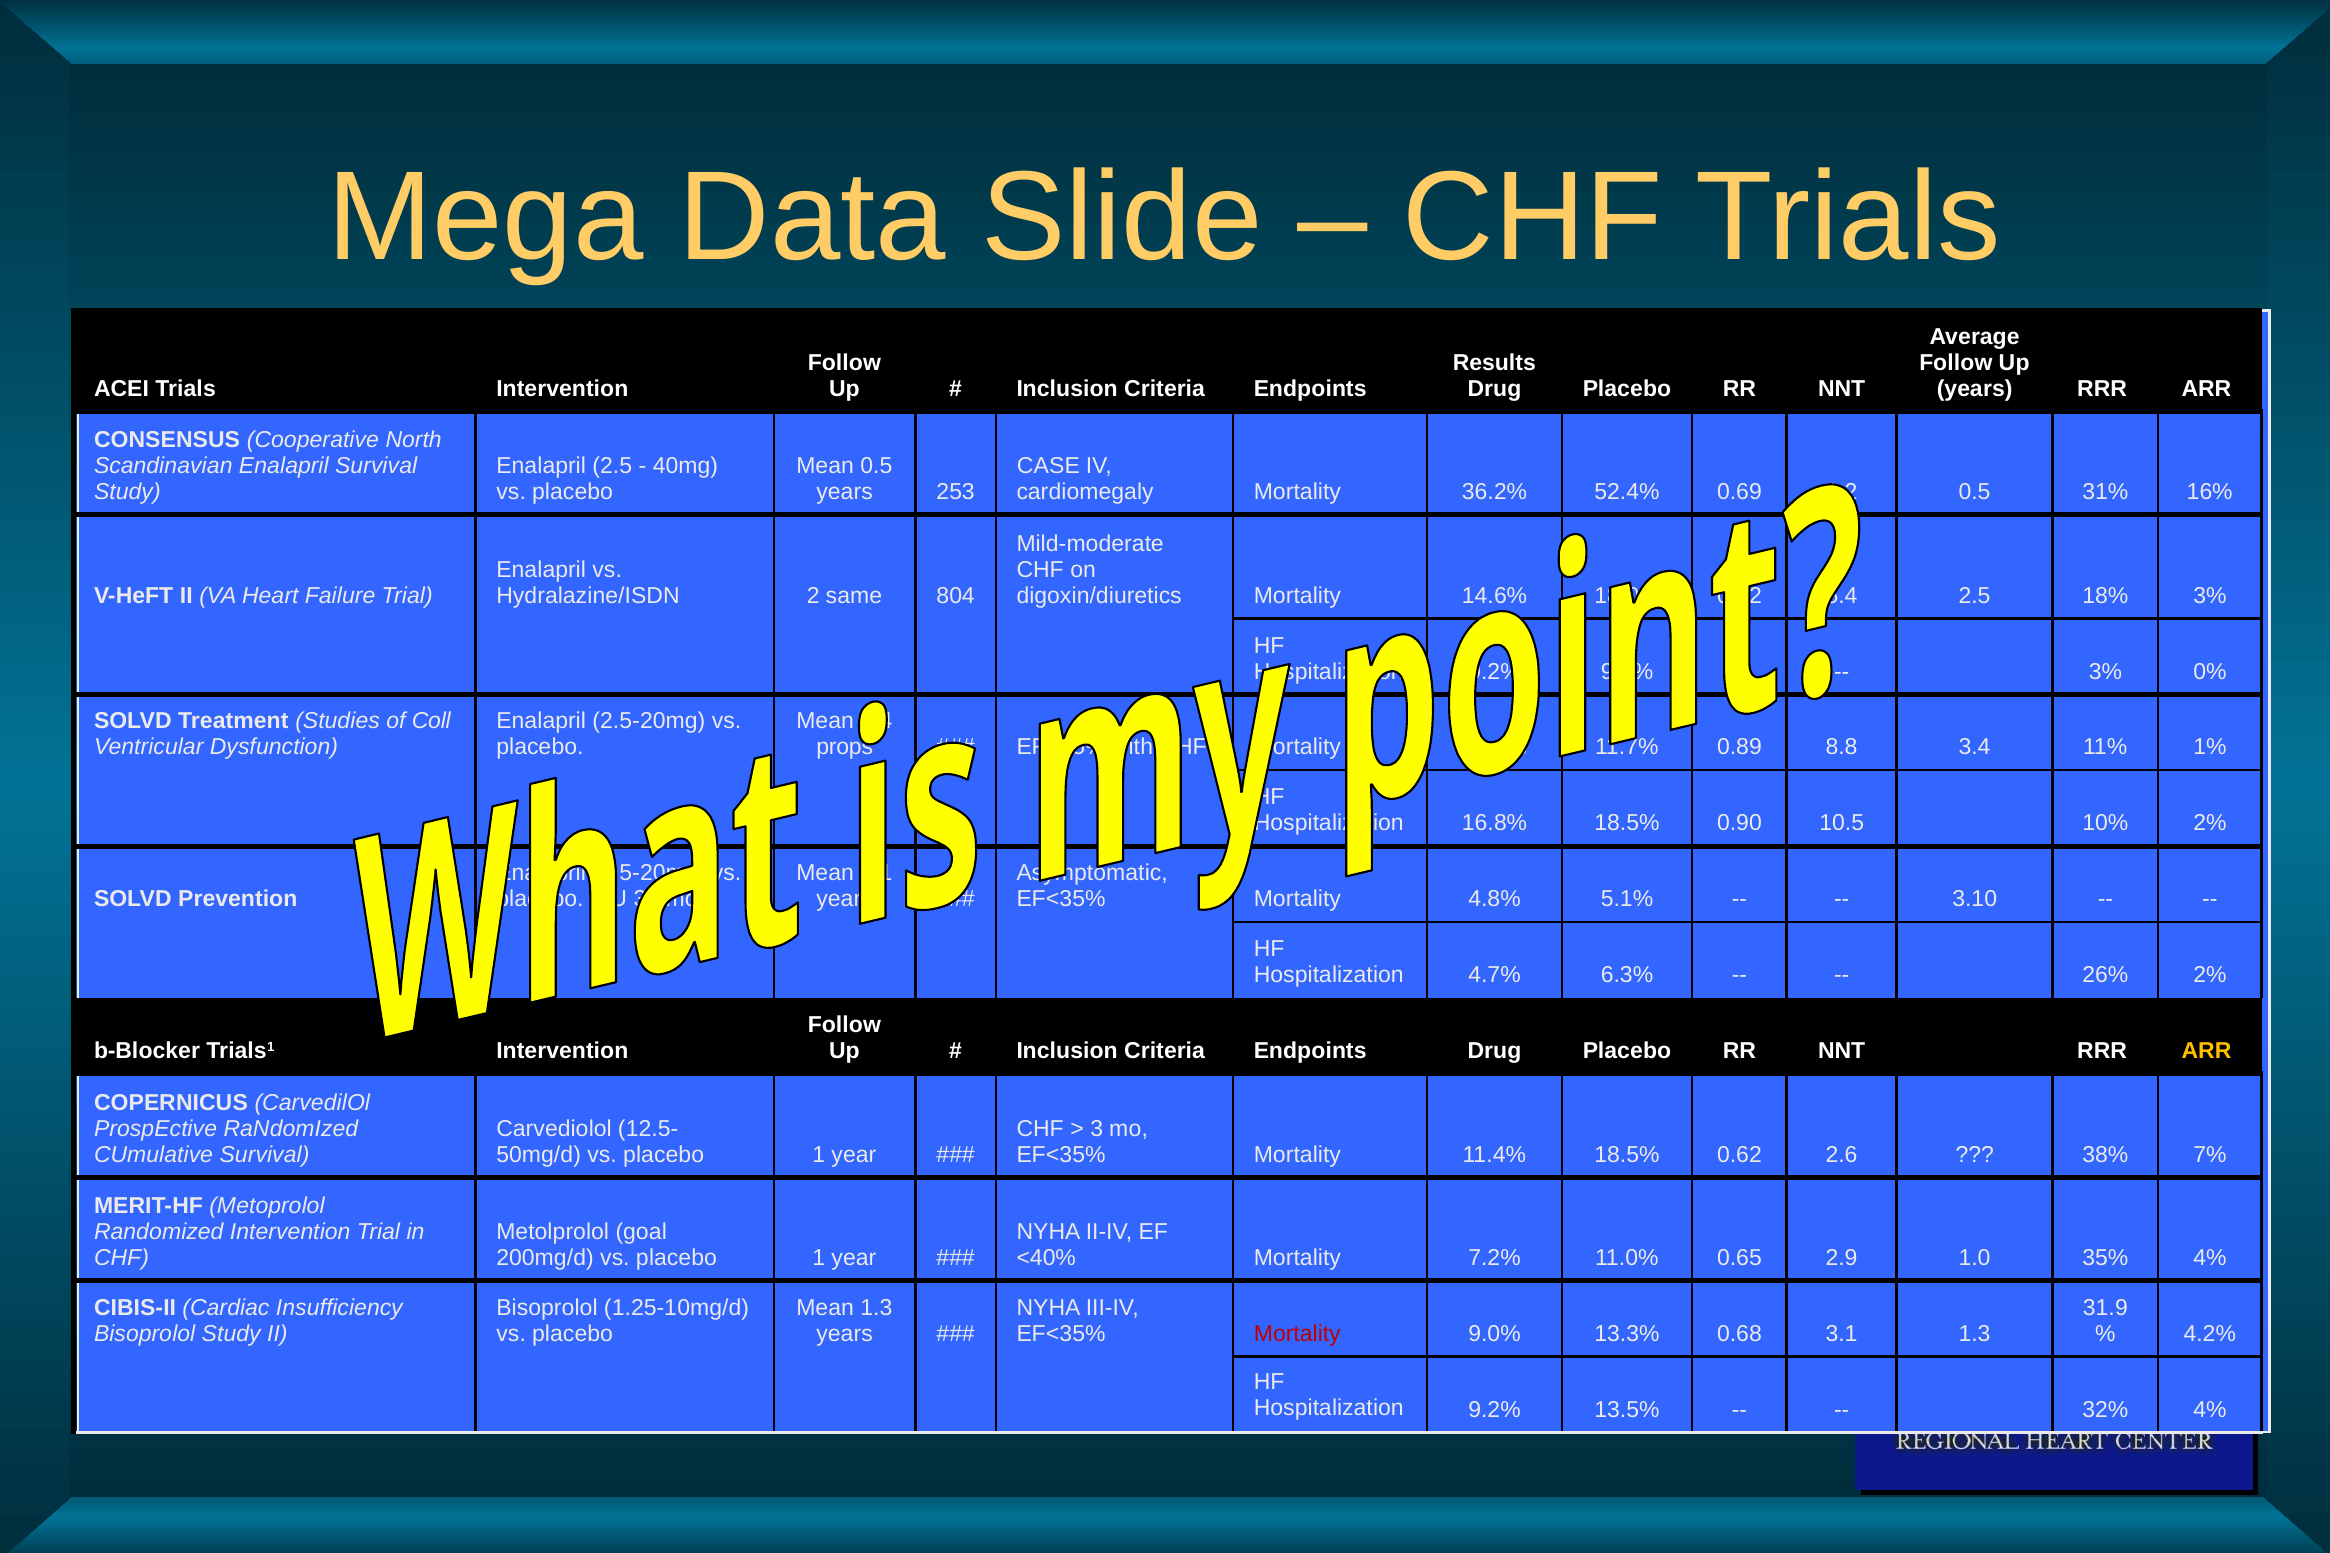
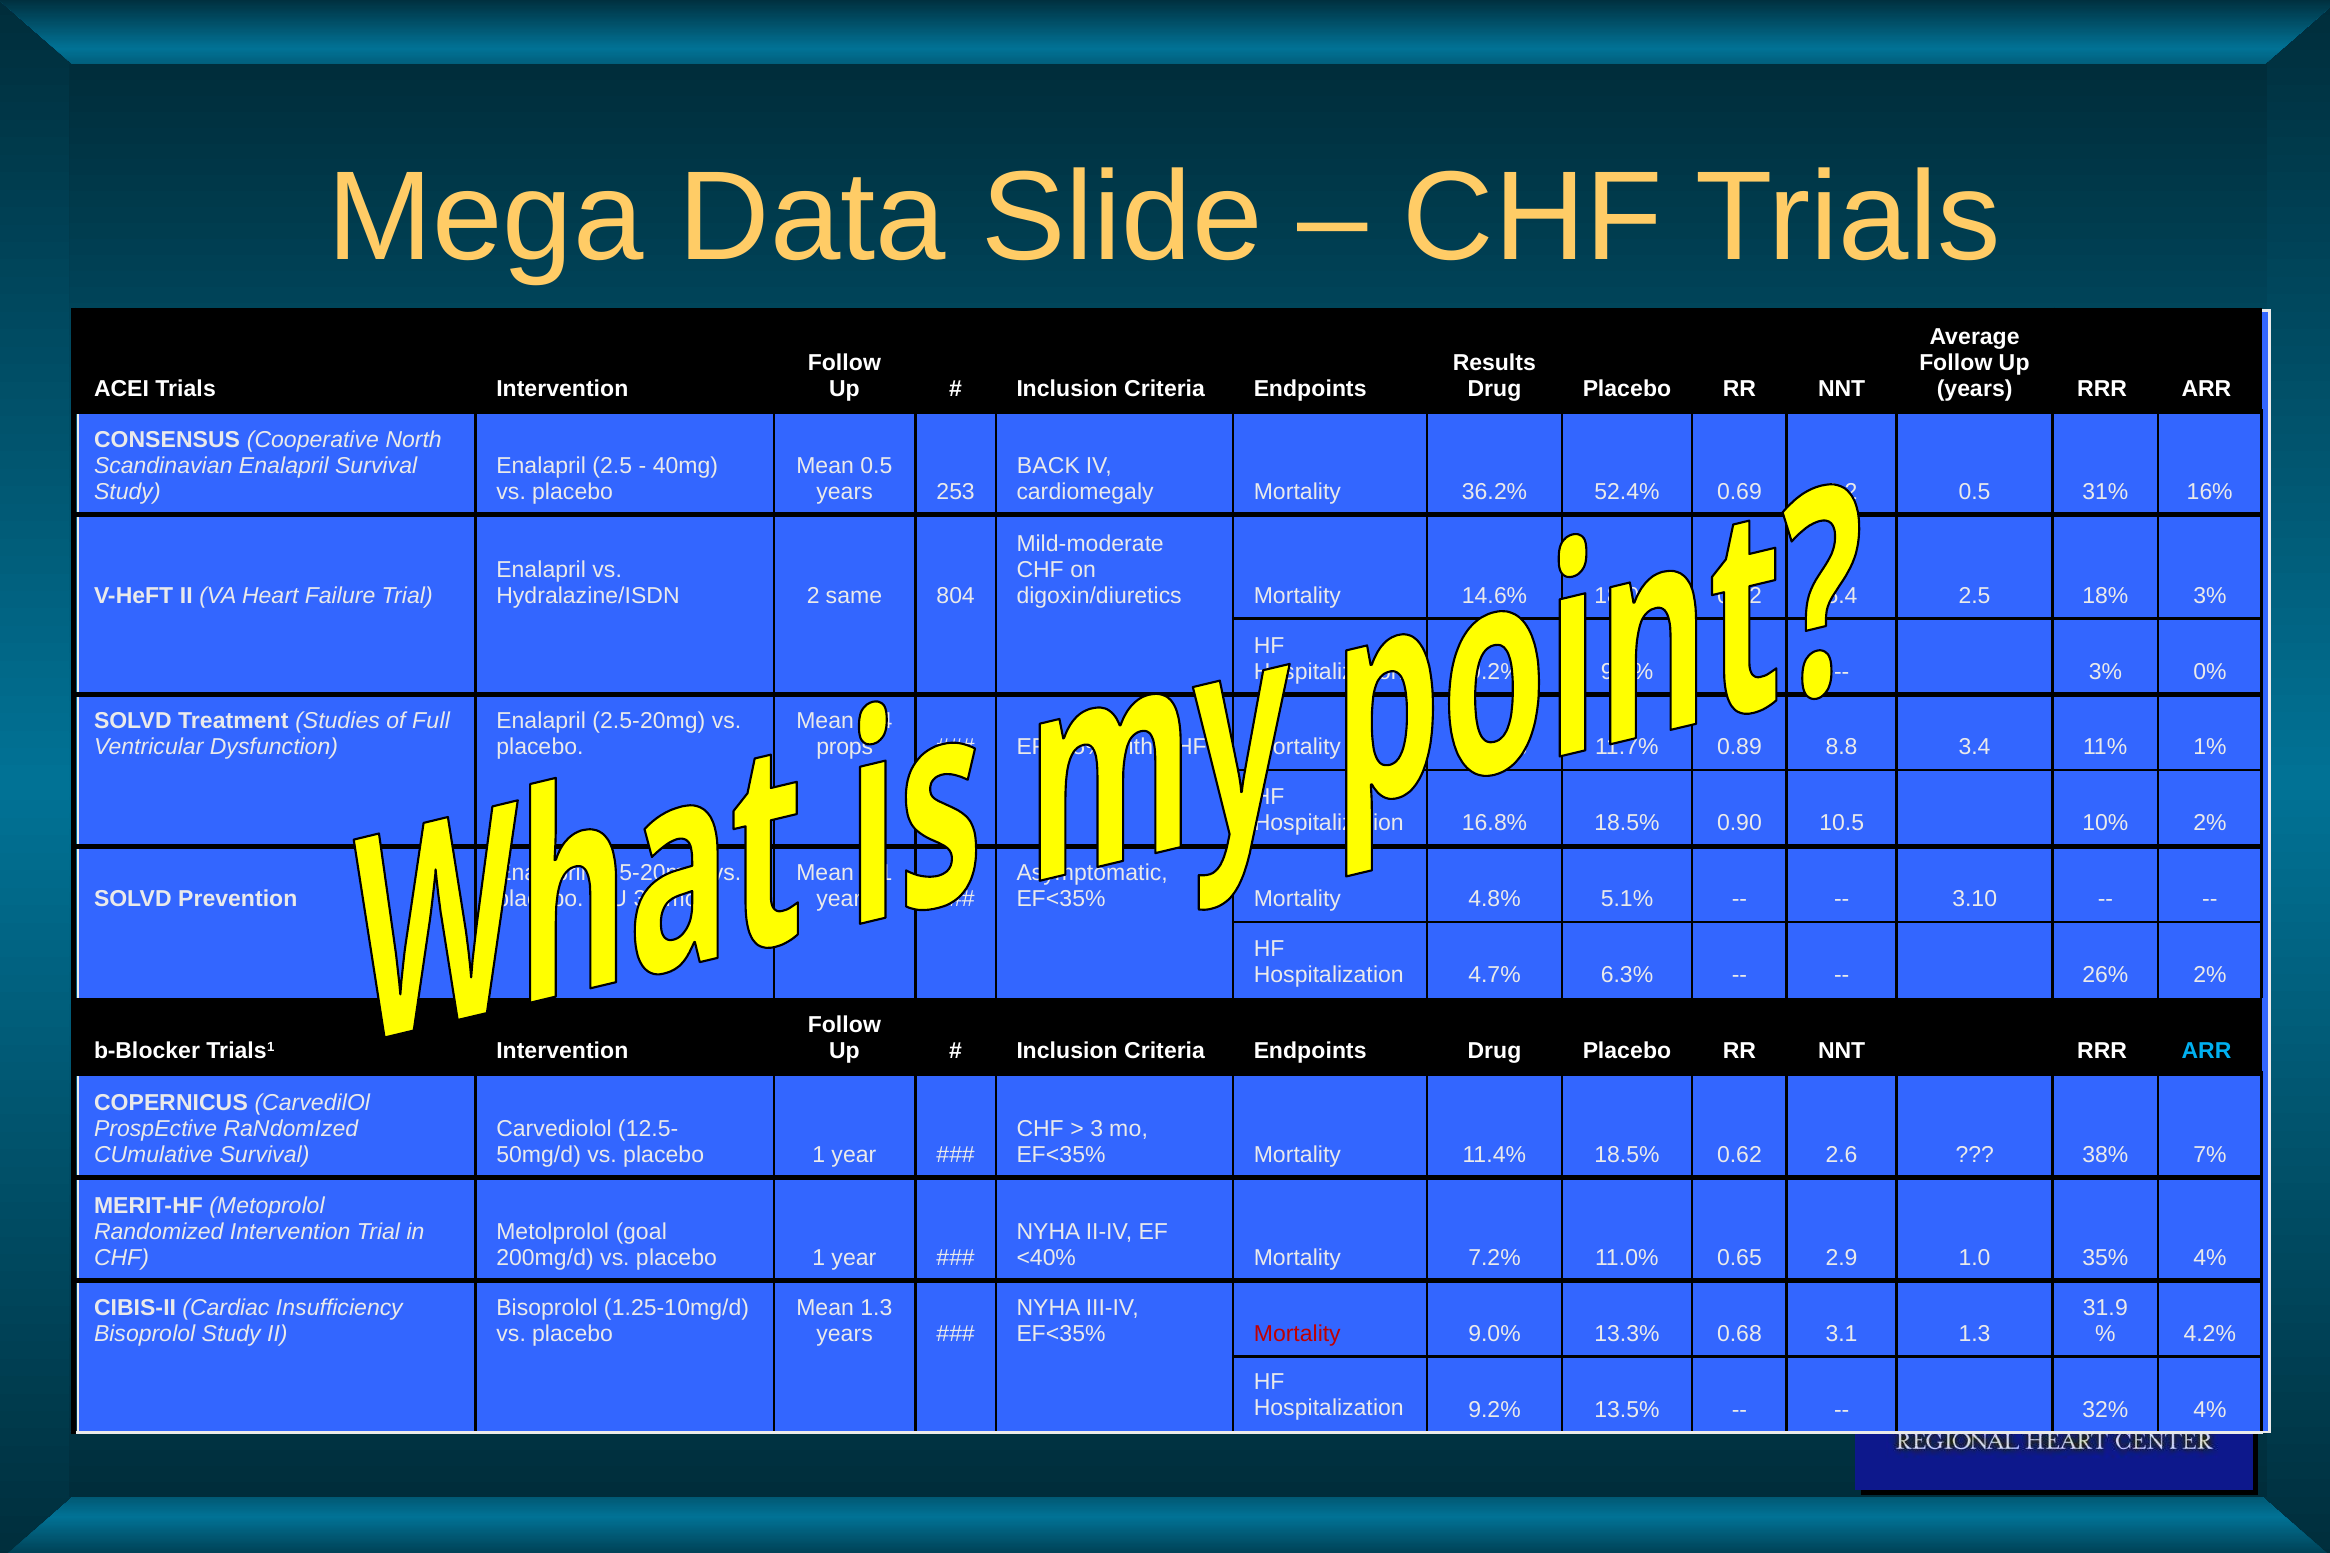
CASE: CASE -> BACK (1048, 466)
Coll: Coll -> Full (431, 722)
ARR colour: yellow -> light blue (2207, 1051)
